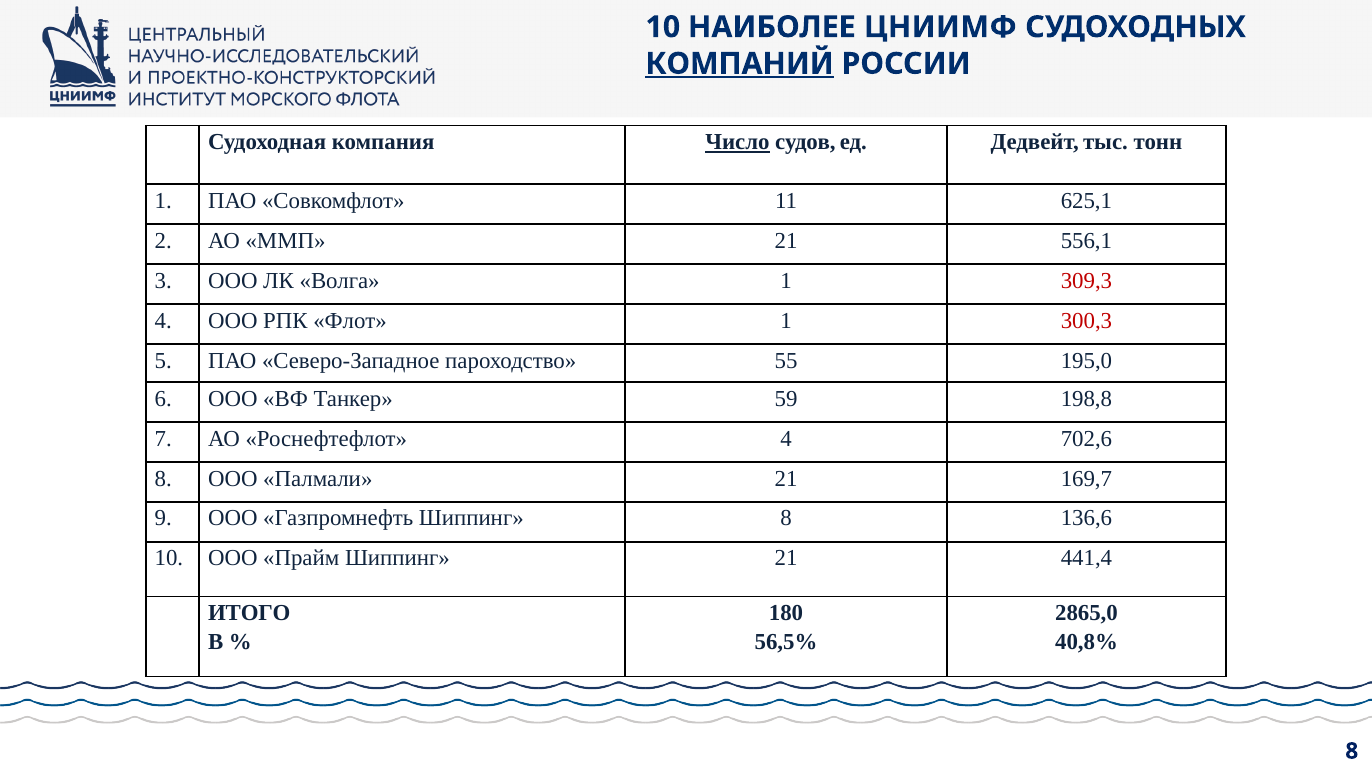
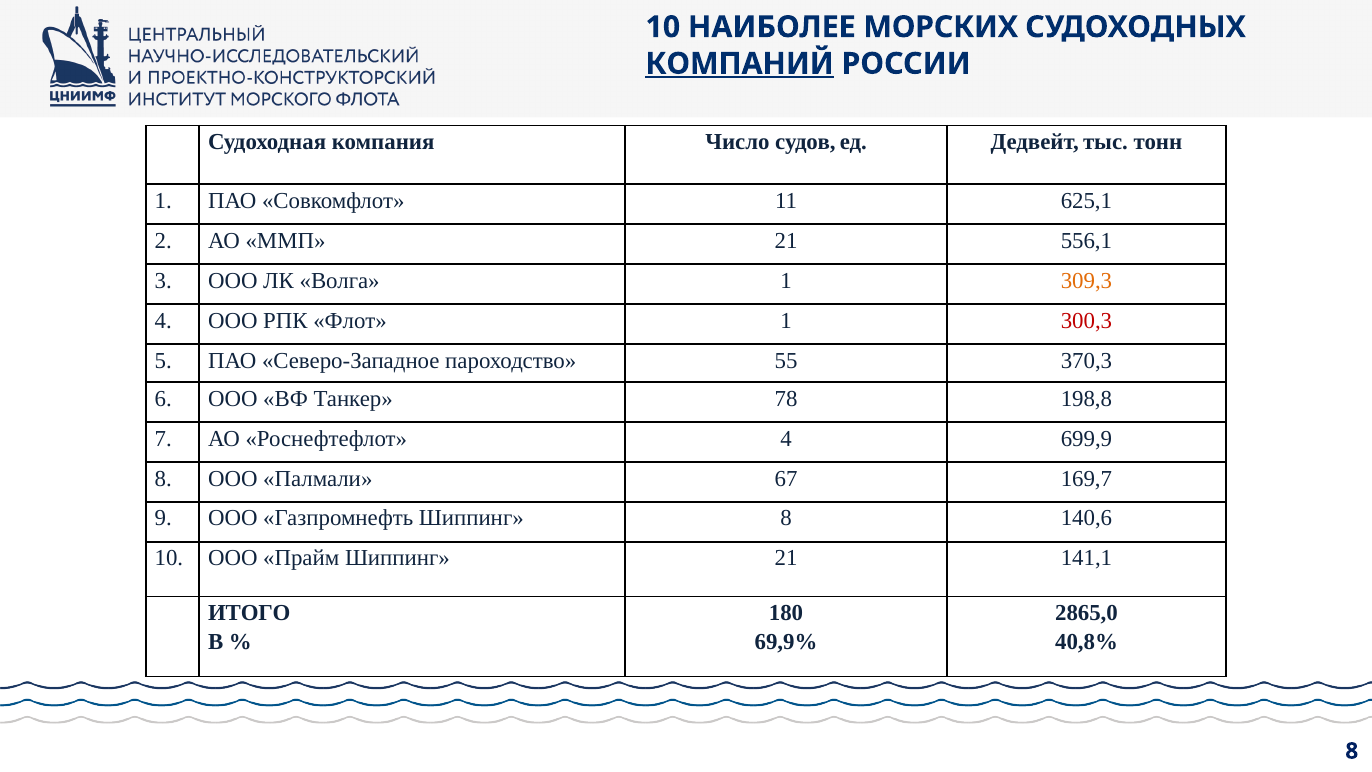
ЦНИИМФ: ЦНИИМФ -> МОРСКИХ (941, 27)
Число underline: present -> none (737, 142)
309,3 colour: red -> orange (1086, 281)
195,0: 195,0 -> 370,3 (1086, 360)
59: 59 -> 78 (786, 398)
702,6: 702,6 -> 699,9 (1086, 438)
Палмали 21: 21 -> 67 (786, 478)
136,6: 136,6 -> 140,6 (1086, 518)
441,4: 441,4 -> 141,1 (1086, 558)
56,5%: 56,5% -> 69,9% (786, 642)
